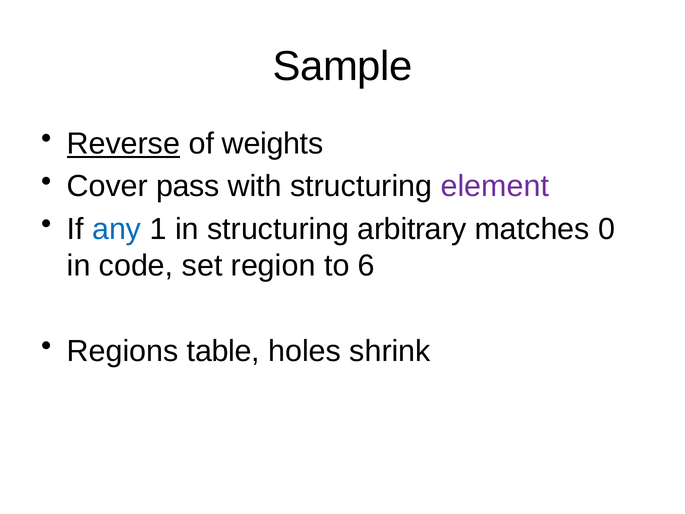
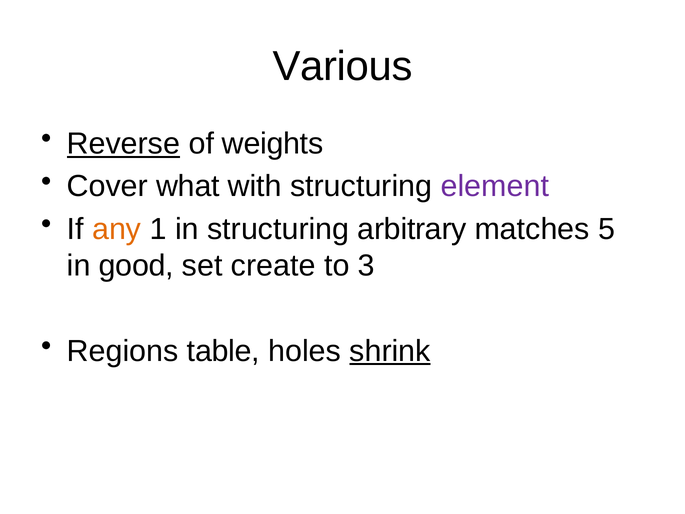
Sample: Sample -> Various (343, 66)
pass: pass -> what (188, 186)
any colour: blue -> orange (117, 229)
0: 0 -> 5 (607, 229)
code: code -> good (136, 266)
region: region -> create (273, 266)
6: 6 -> 3 (366, 266)
shrink underline: none -> present (390, 351)
